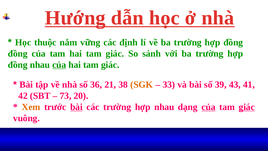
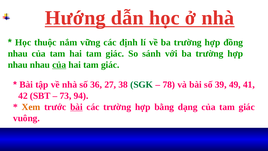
đồng: đồng -> nhau (18, 54)
đồng: đồng -> nhau (18, 65)
21: 21 -> 27 (110, 84)
SGK colour: orange -> green (142, 84)
33: 33 -> 78 (169, 84)
43: 43 -> 49 (235, 84)
20: 20 -> 94 (81, 96)
hợp nhau: nhau -> bằng (164, 107)
của underline: present -> none (208, 107)
giác underline: present -> none (247, 107)
